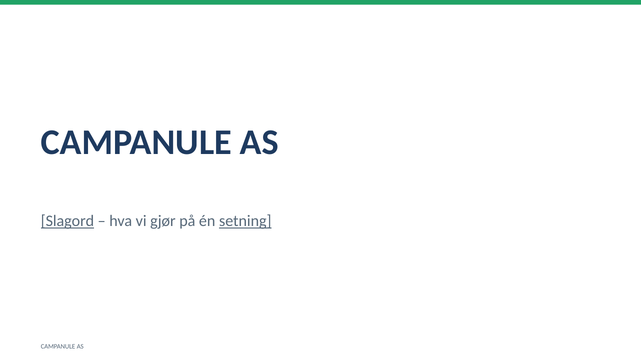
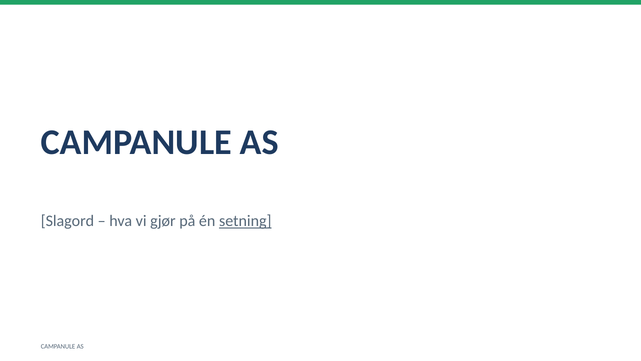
Slagord underline: present -> none (67, 221)
